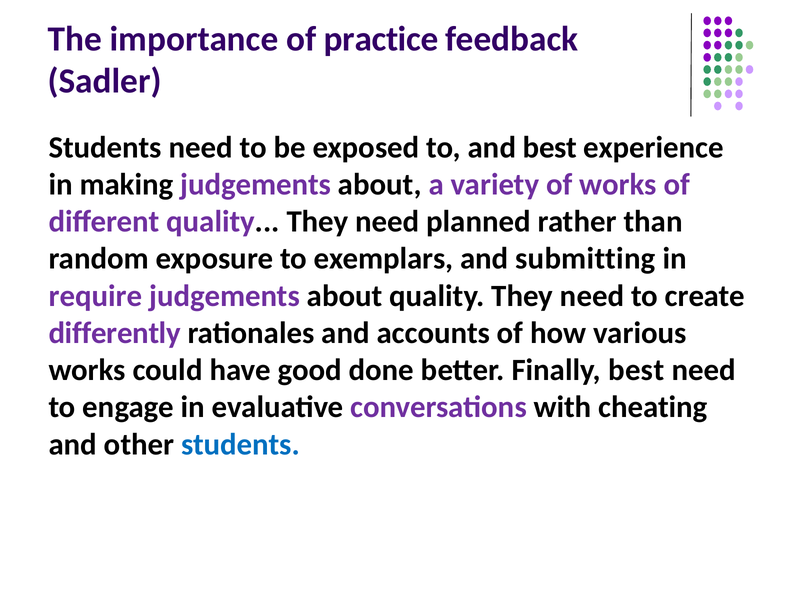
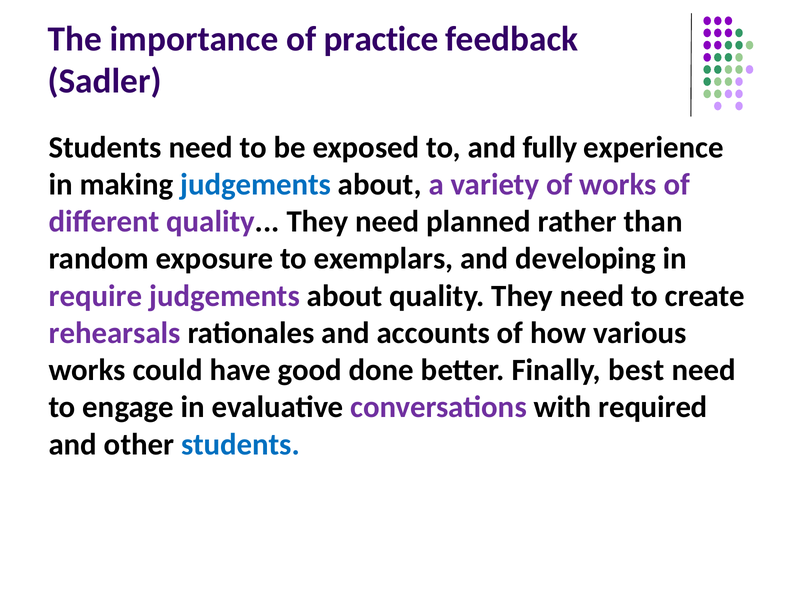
and best: best -> fully (550, 147)
judgements colour: purple -> blue (256, 184)
submitting: submitting -> developing (586, 259)
differently: differently -> rehearsals (115, 333)
cheating: cheating -> required (653, 407)
